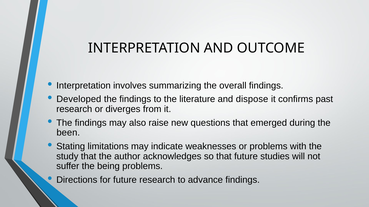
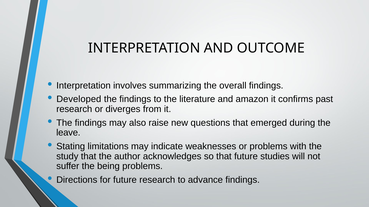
dispose: dispose -> amazon (252, 99)
been: been -> leave (68, 133)
